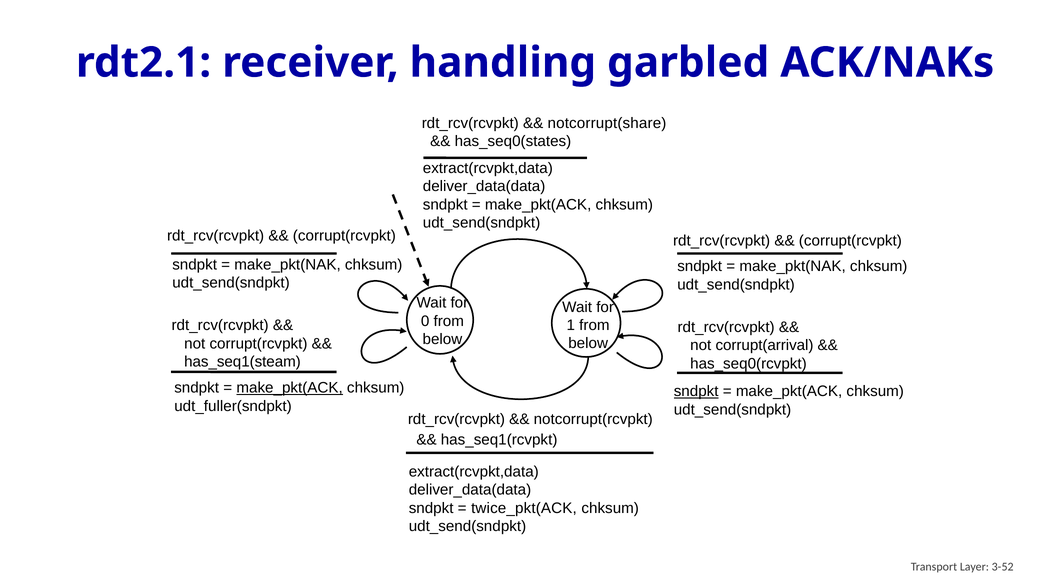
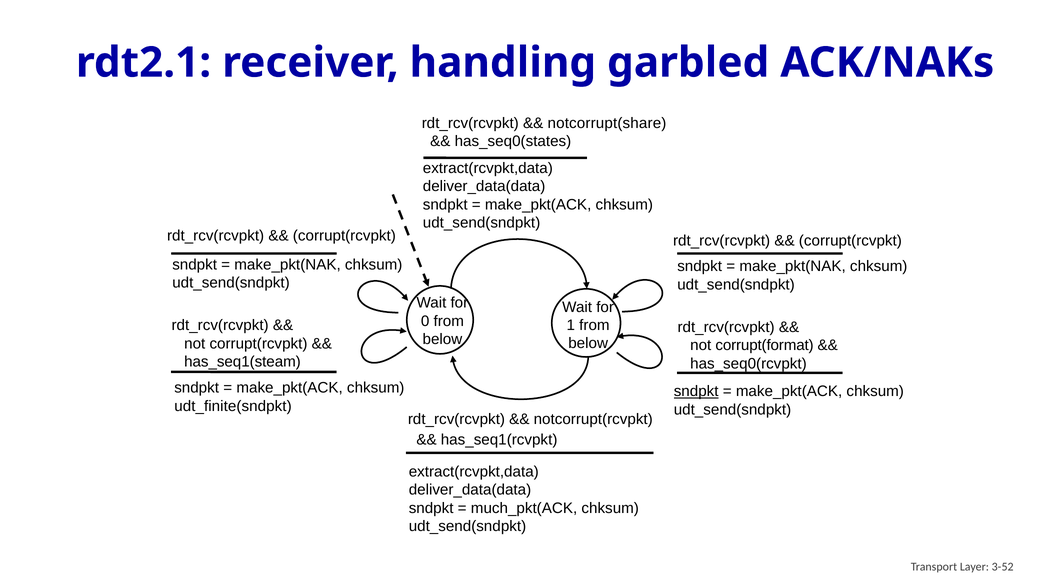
corrupt(arrival: corrupt(arrival -> corrupt(format (765, 345)
make_pkt(ACK underline: present -> none (290, 388)
udt_fuller(sndpkt: udt_fuller(sndpkt -> udt_finite(sndpkt (233, 406)
twice_pkt(ACK: twice_pkt(ACK -> much_pkt(ACK (524, 508)
